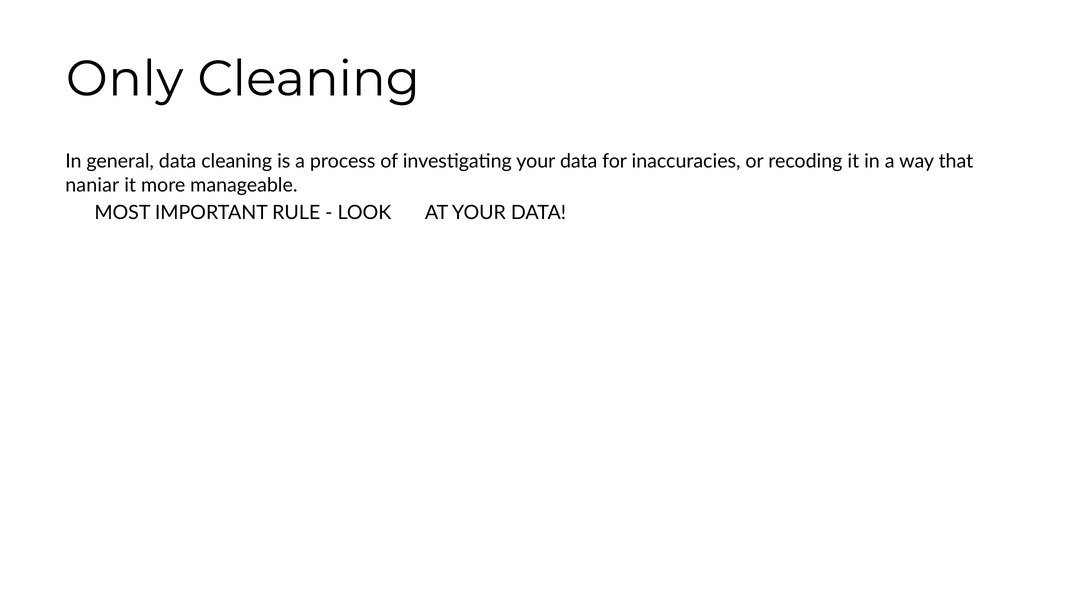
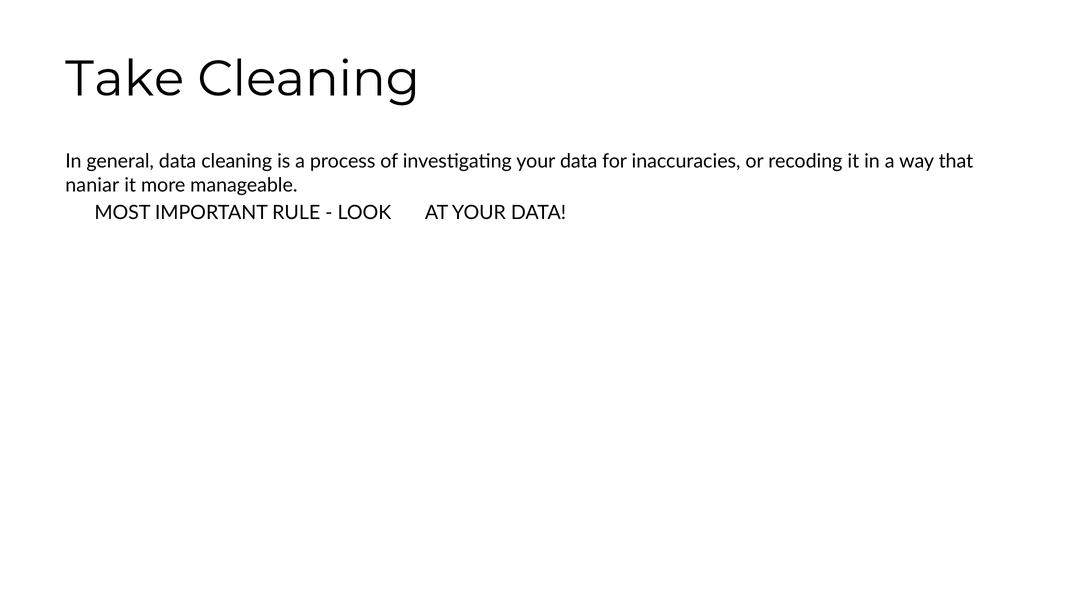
Only: Only -> Take (125, 79)
